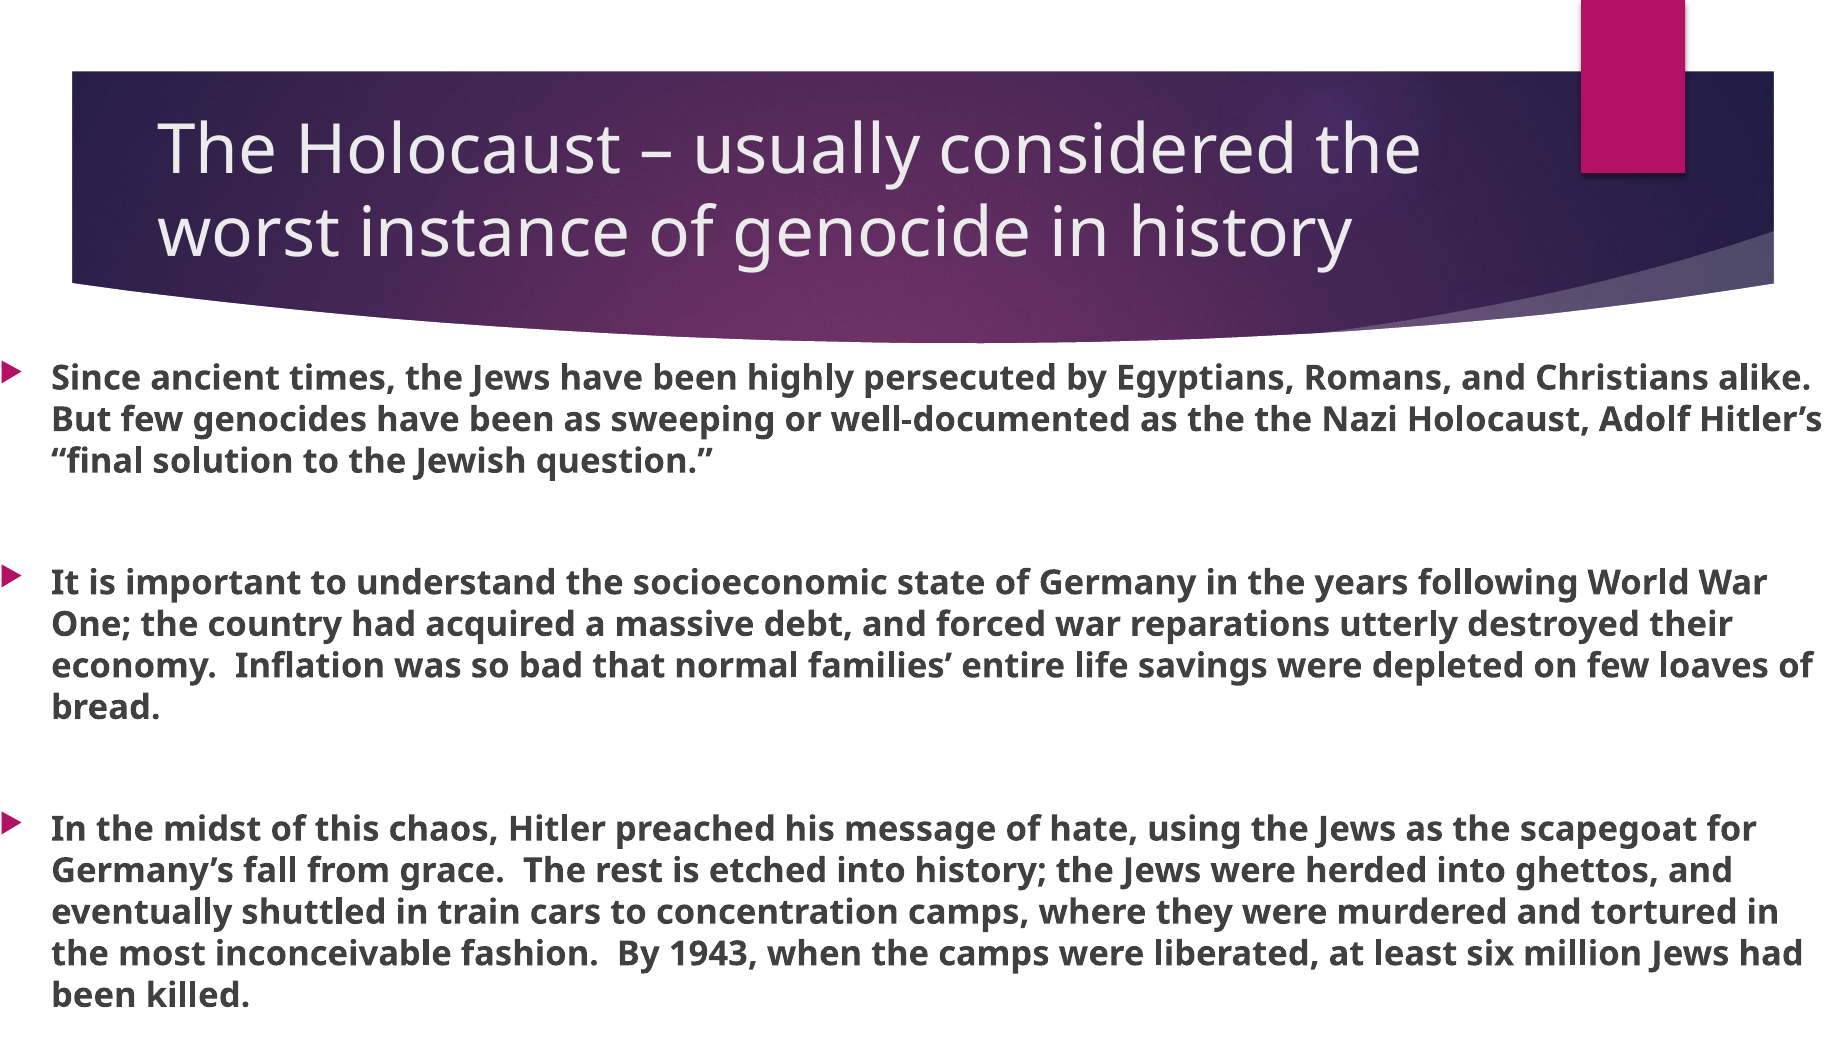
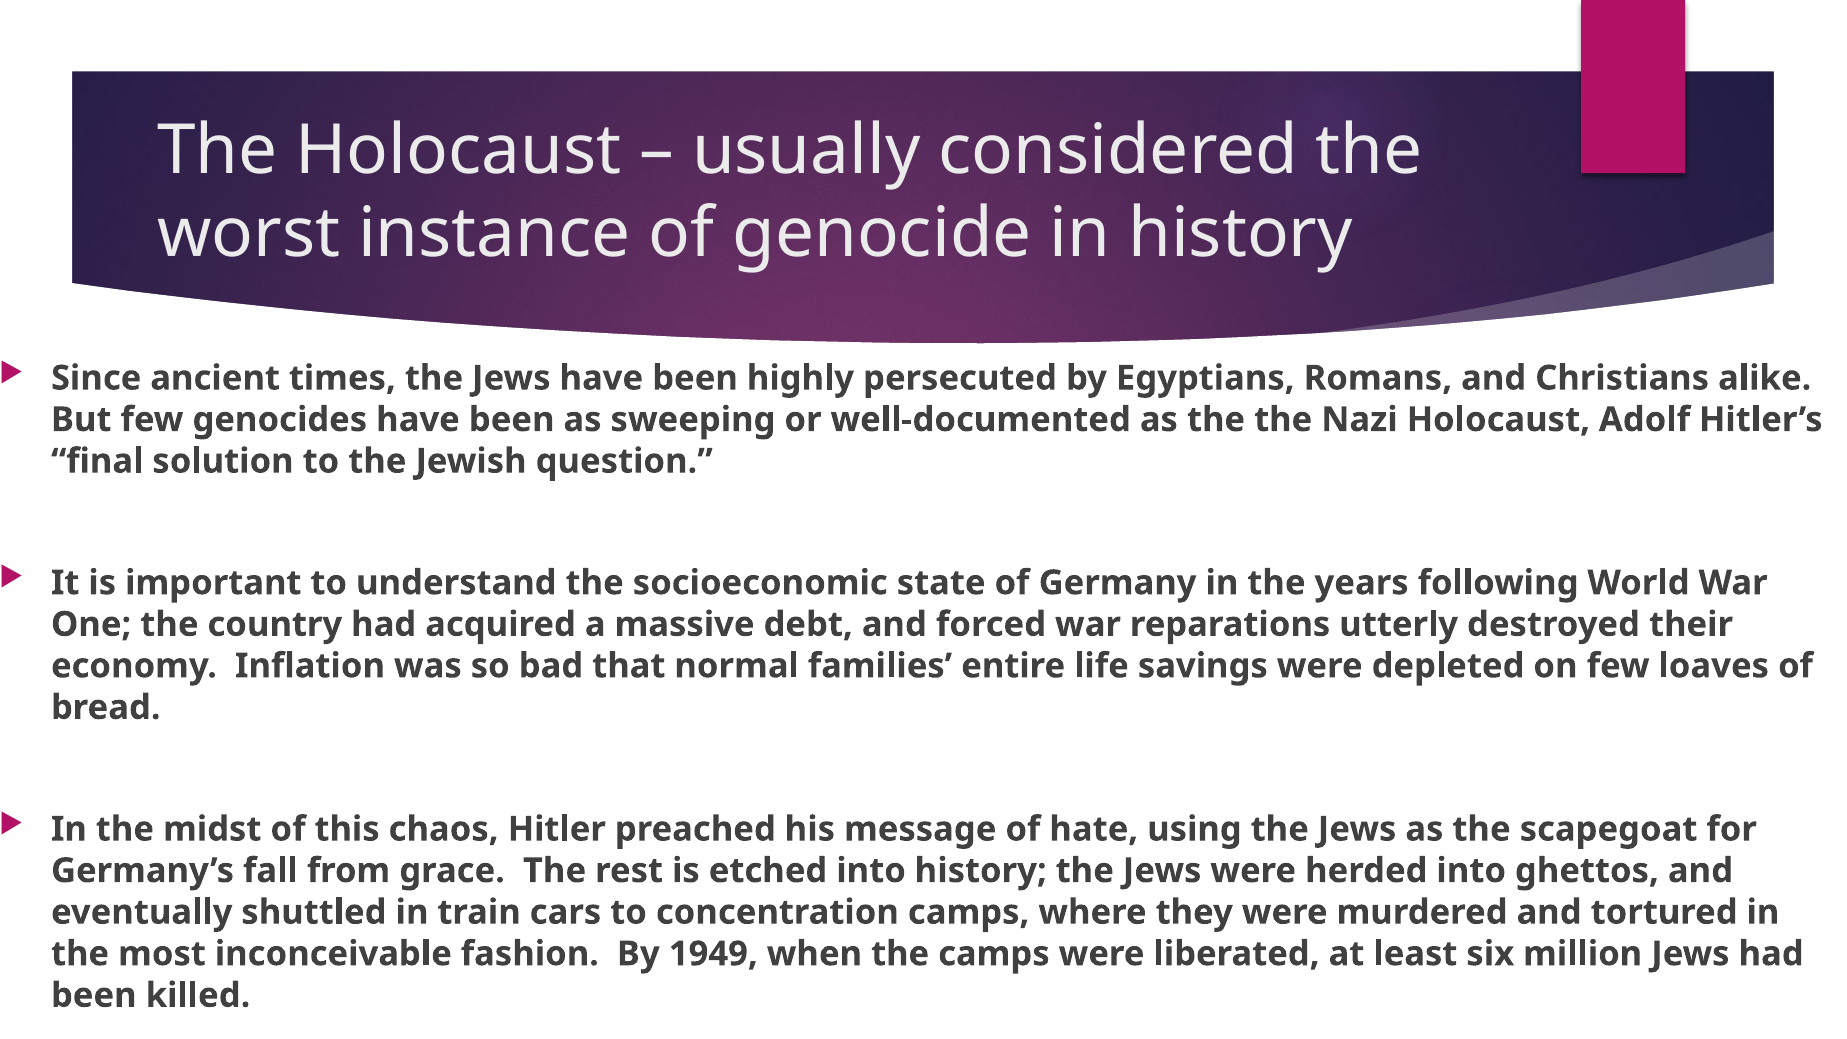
1943: 1943 -> 1949 (713, 954)
